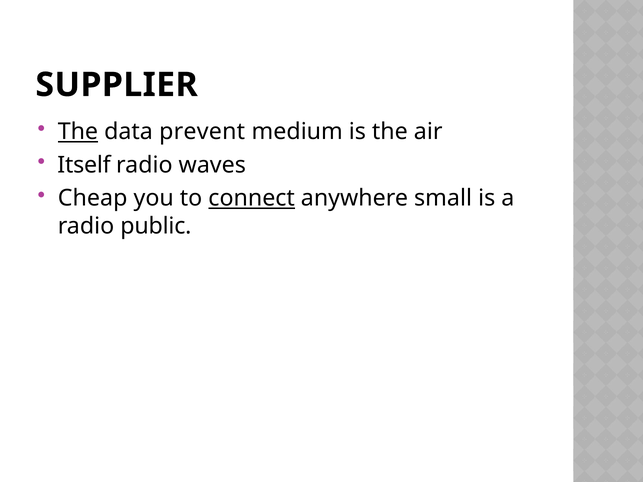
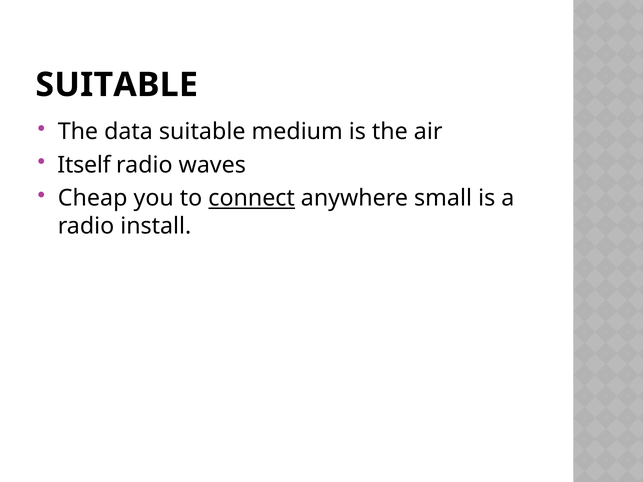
SUPPLIER: SUPPLIER -> SUITABLE (117, 85)
The underline: present -> none (78, 132)
data prevent: prevent -> suitable (202, 132)
public: public -> install (156, 226)
